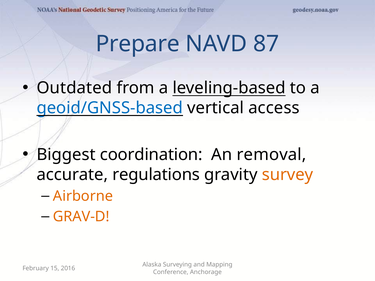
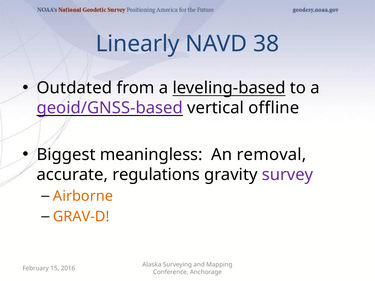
Prepare: Prepare -> Linearly (138, 44)
87: 87 -> 38 (266, 44)
geoid/GNSS-based colour: blue -> purple (110, 108)
access: access -> offline (274, 108)
coordination: coordination -> meaningless (151, 155)
survey colour: orange -> purple (288, 175)
